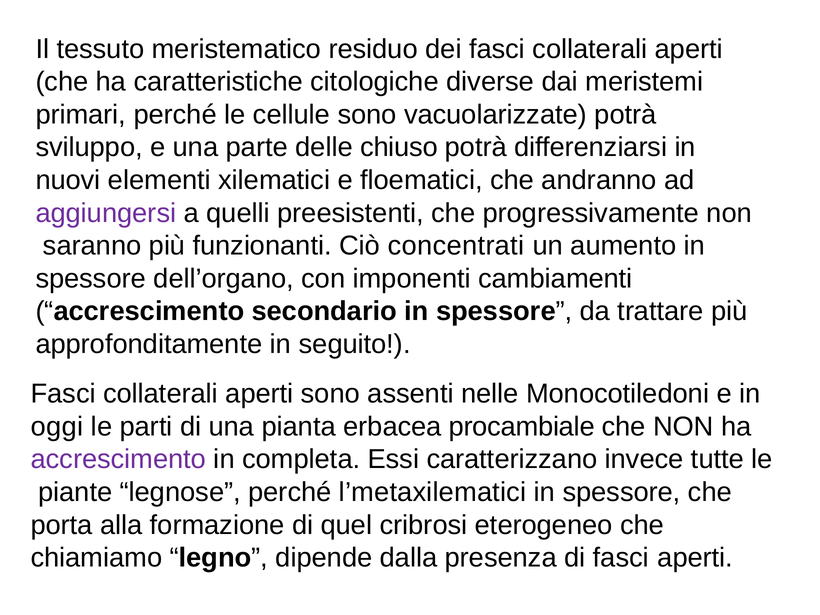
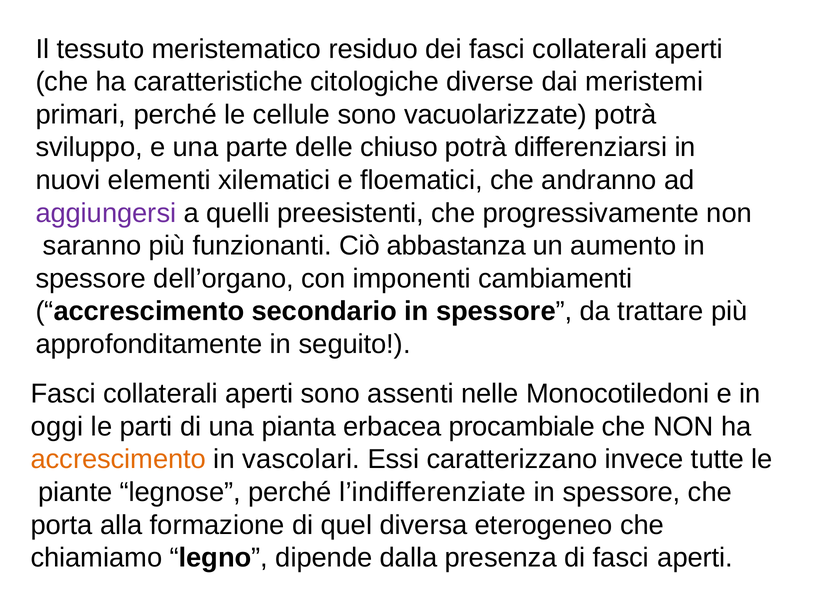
concentrati: concentrati -> abbastanza (456, 246)
accrescimento colour: purple -> orange (118, 459)
completa: completa -> vascolari (301, 459)
l’metaxilematici: l’metaxilematici -> l’indifferenziate (433, 492)
cribrosi: cribrosi -> diversa (424, 525)
